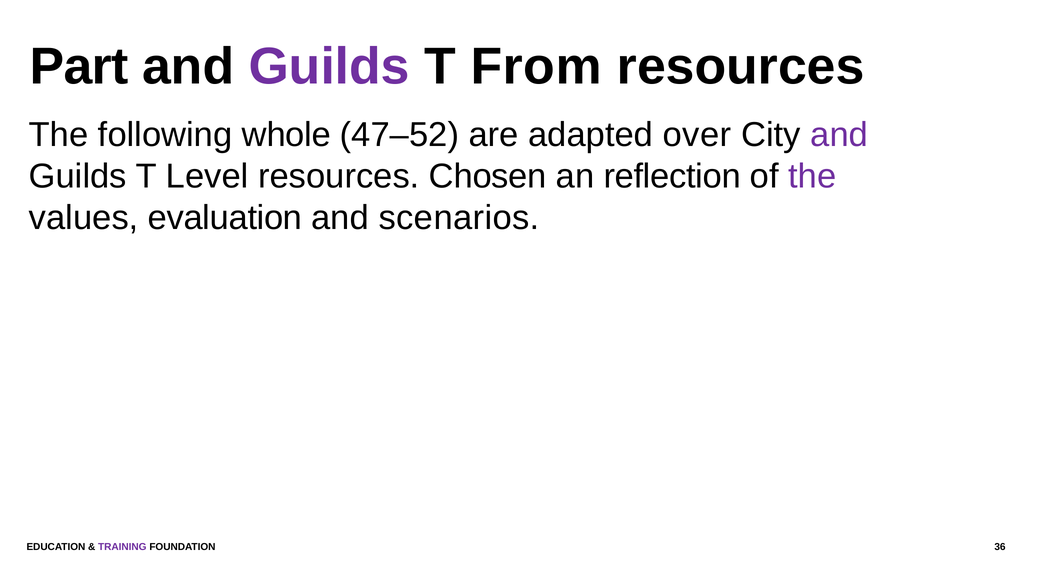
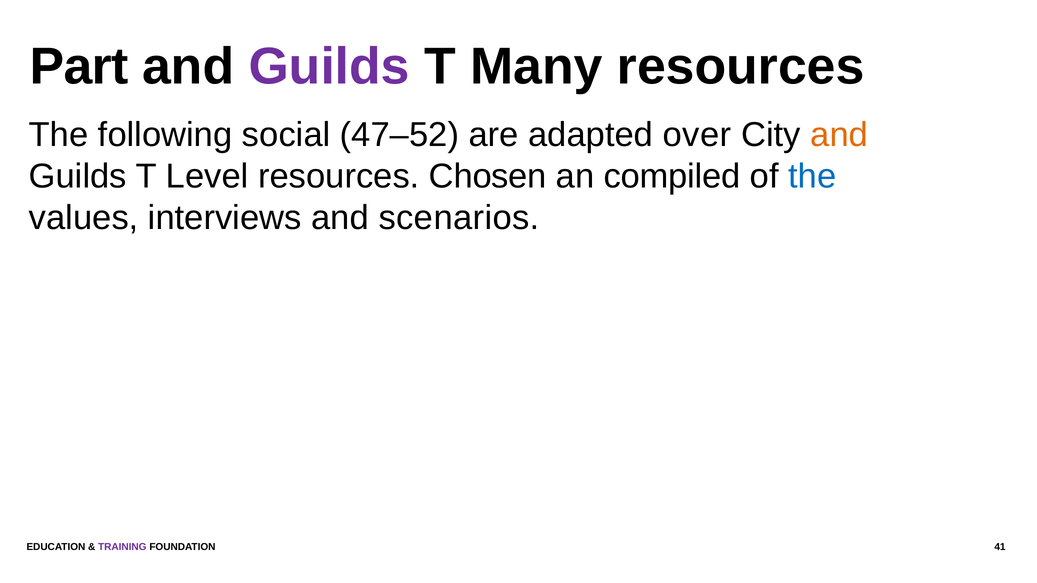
From: From -> Many (536, 67)
whole: whole -> social (286, 135)
and colour: purple -> orange (839, 135)
reflection: reflection -> compiled (672, 177)
the colour: purple -> blue (812, 177)
evaluation: evaluation -> interviews (225, 218)
36: 36 -> 41 (1000, 547)
